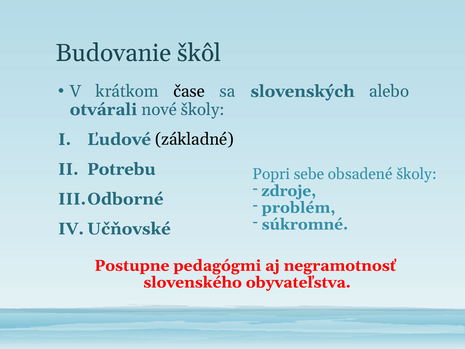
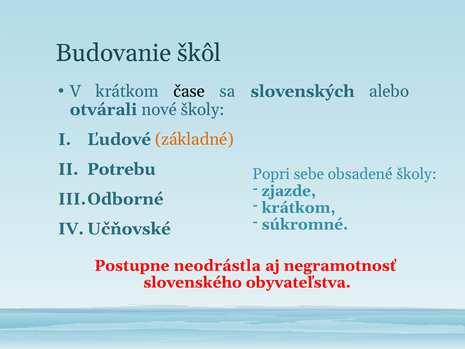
základné colour: black -> orange (195, 139)
zdroje: zdroje -> zjazde (289, 191)
problém: problém -> krátkom (299, 208)
pedagógmi: pedagógmi -> neodrástla (217, 265)
